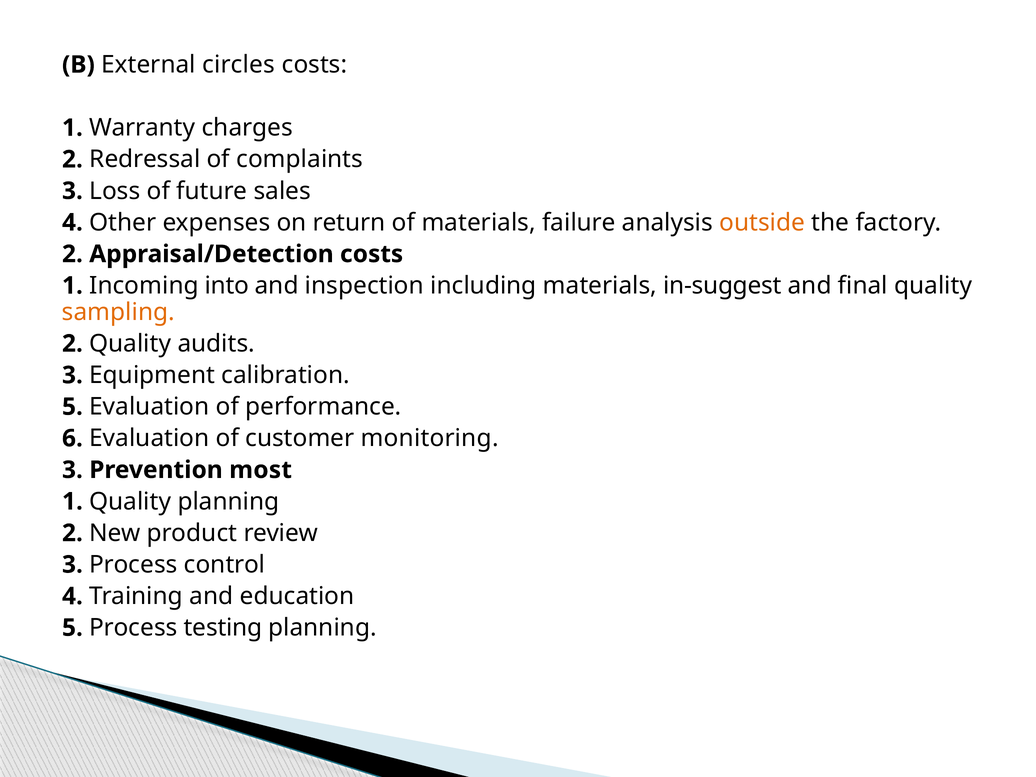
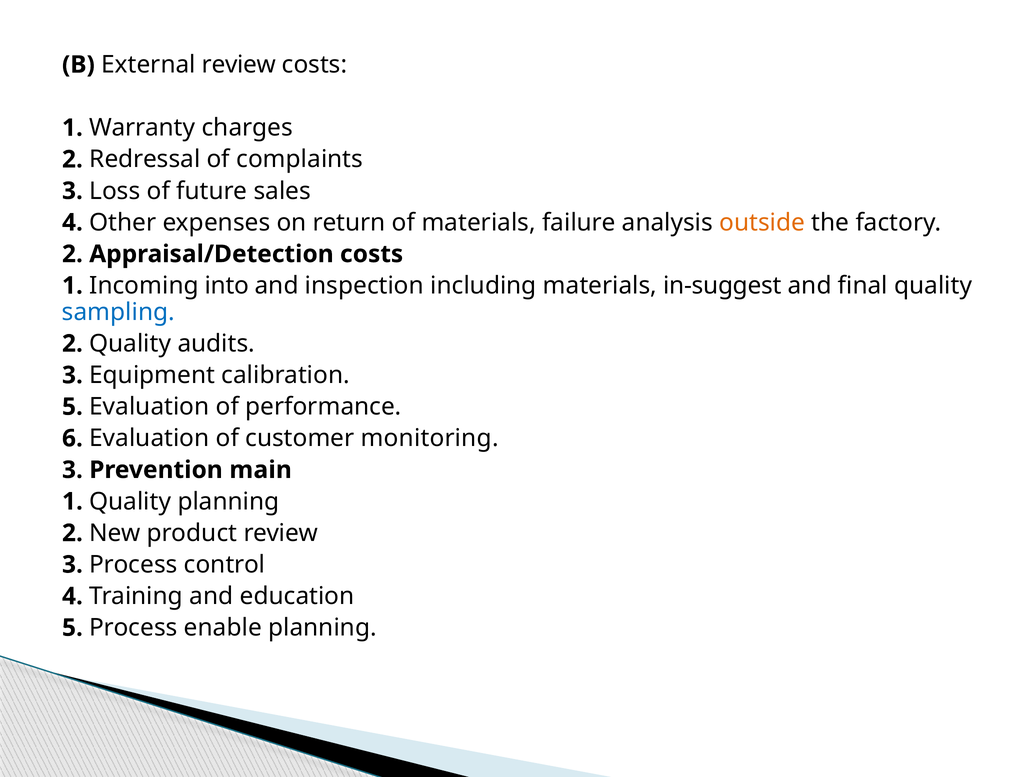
External circles: circles -> review (239, 65)
sampling colour: orange -> blue (118, 312)
most: most -> main (261, 470)
testing: testing -> enable (223, 628)
